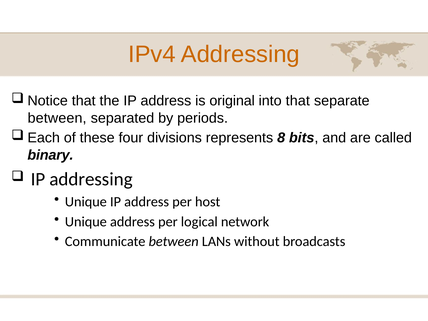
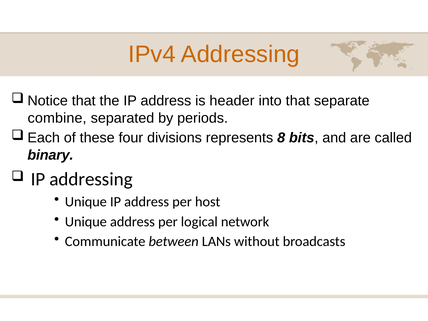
original: original -> header (232, 101)
between: between -> combine (57, 118)
